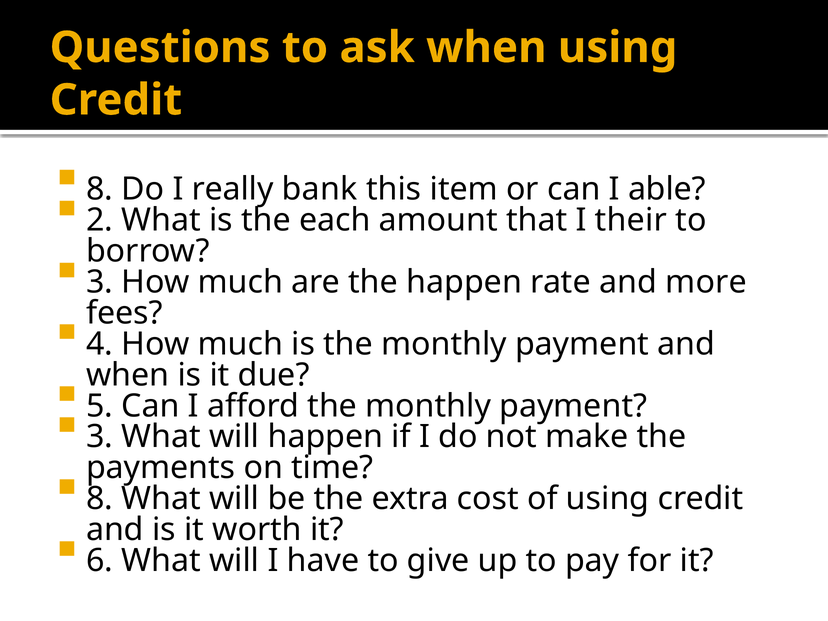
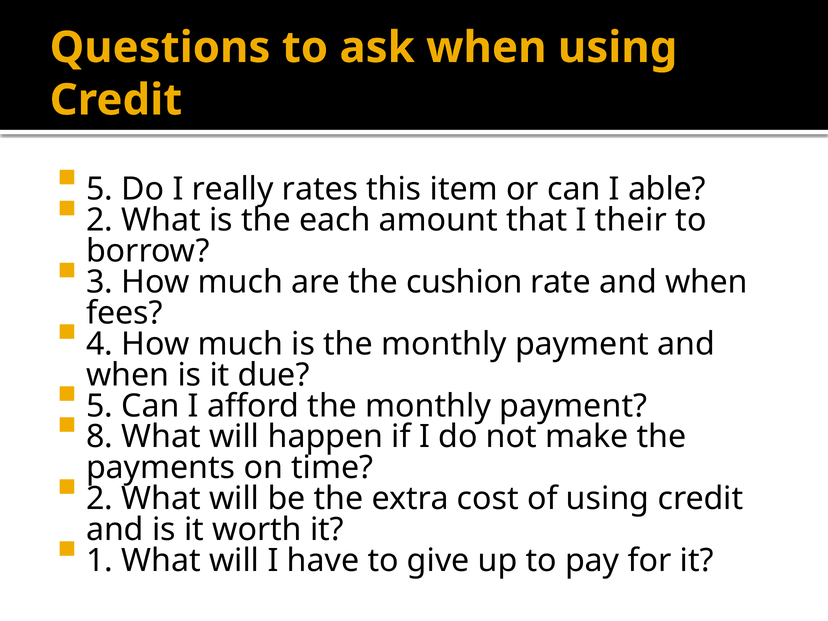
8: 8 -> 5 (100, 189)
bank: bank -> rates (320, 189)
the happen: happen -> cushion (464, 282)
rate and more: more -> when (706, 282)
3: 3 -> 8 (100, 437)
8: 8 -> 2 (100, 499)
6: 6 -> 1 (100, 561)
